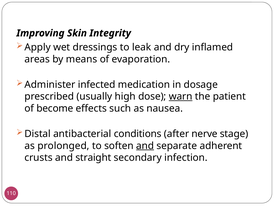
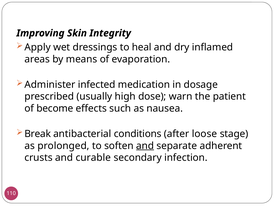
leak: leak -> heal (142, 47)
warn underline: present -> none (181, 96)
Distal: Distal -> Break (38, 134)
nerve: nerve -> loose (204, 134)
straight: straight -> curable (93, 157)
